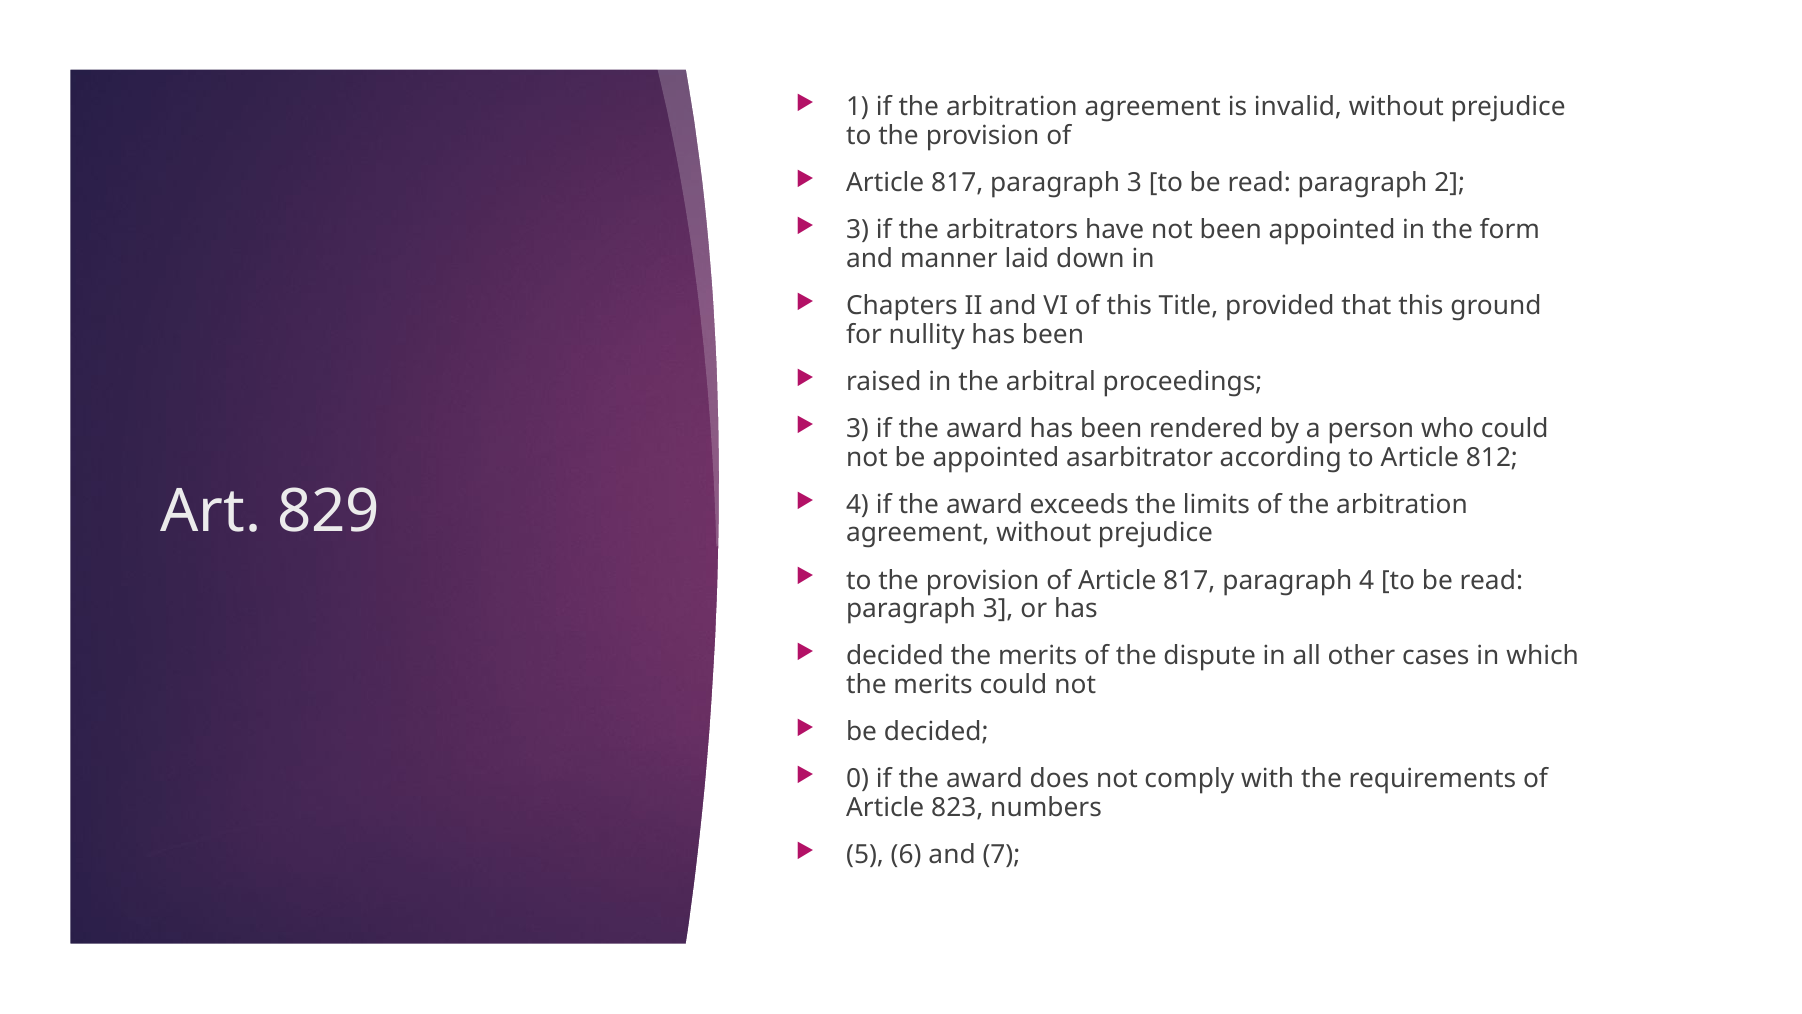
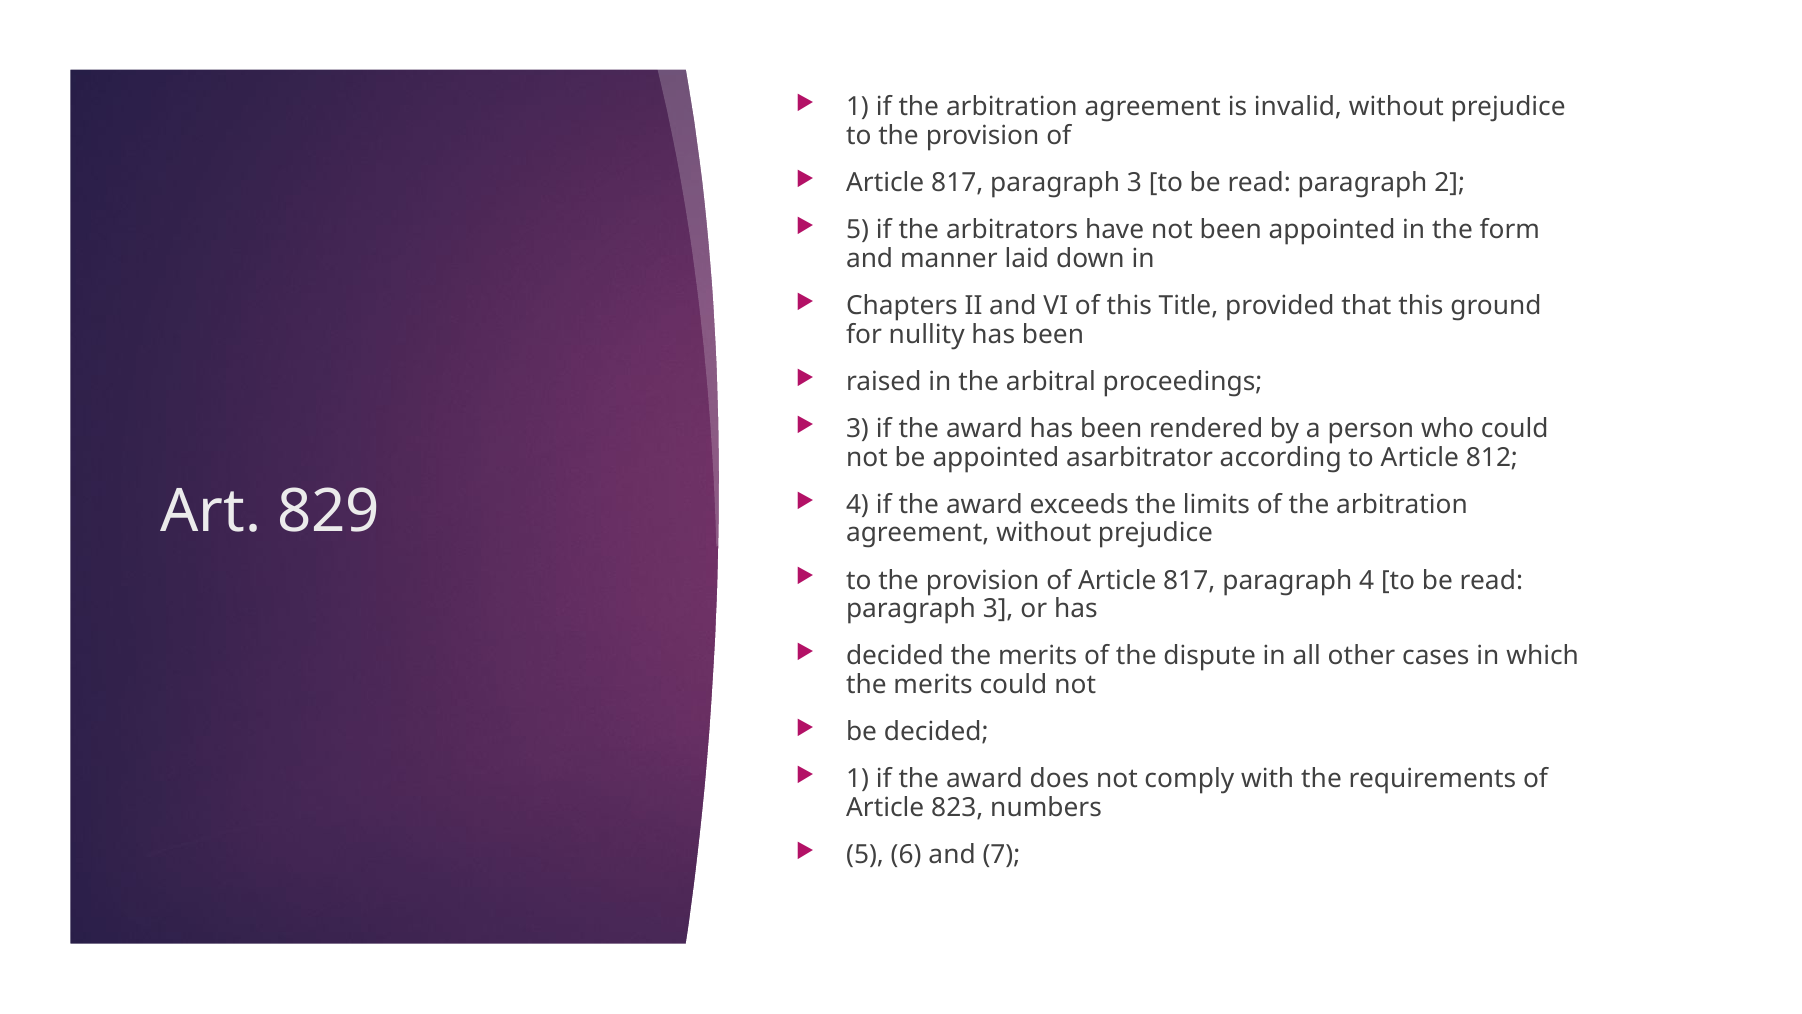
3: 3 -> 5 (858, 230)
0: 0 -> 1 (858, 779)
